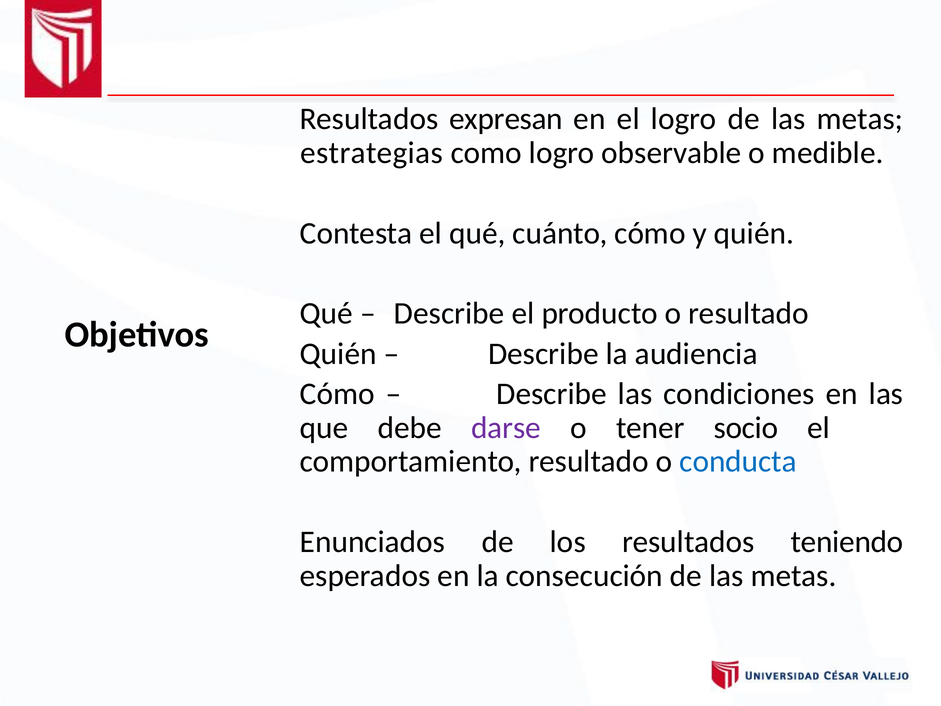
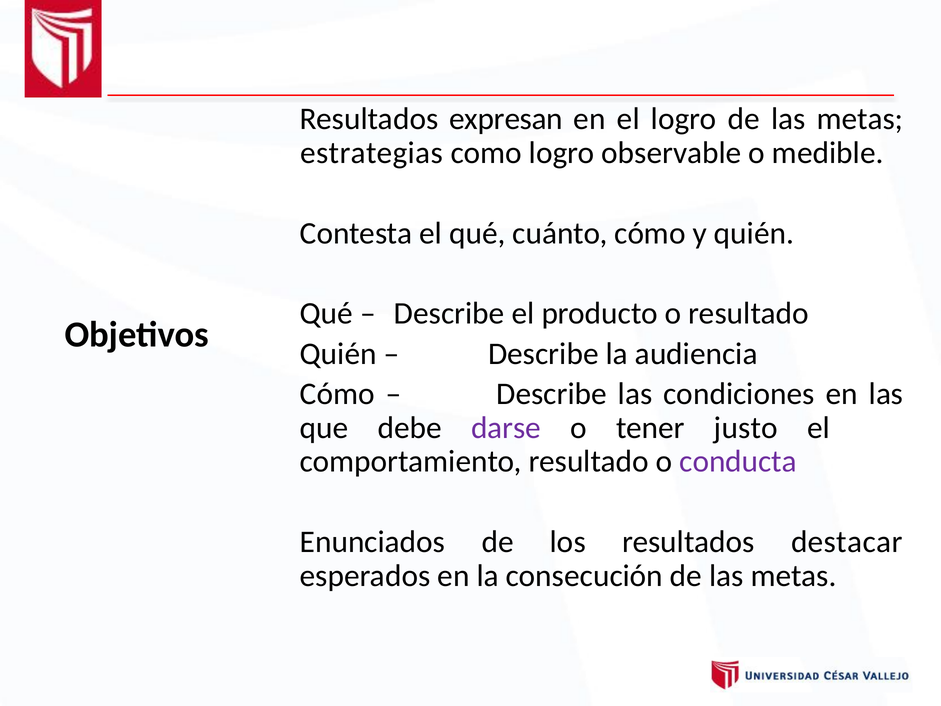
socio: socio -> justo (746, 428)
conducta colour: blue -> purple (738, 461)
teniendo: teniendo -> destacar (847, 542)
